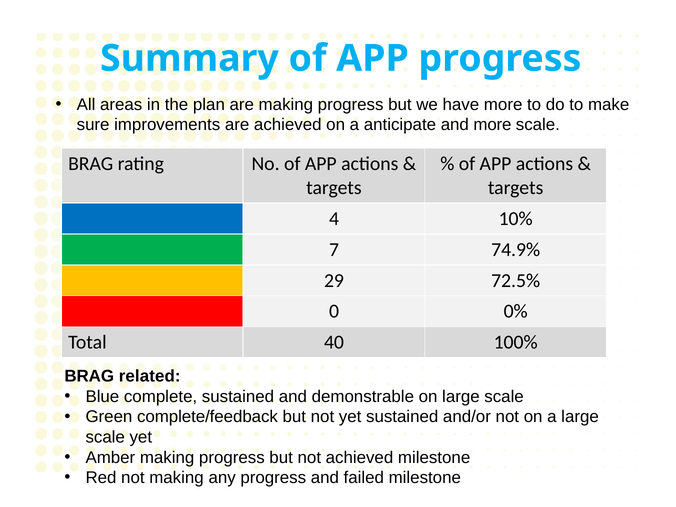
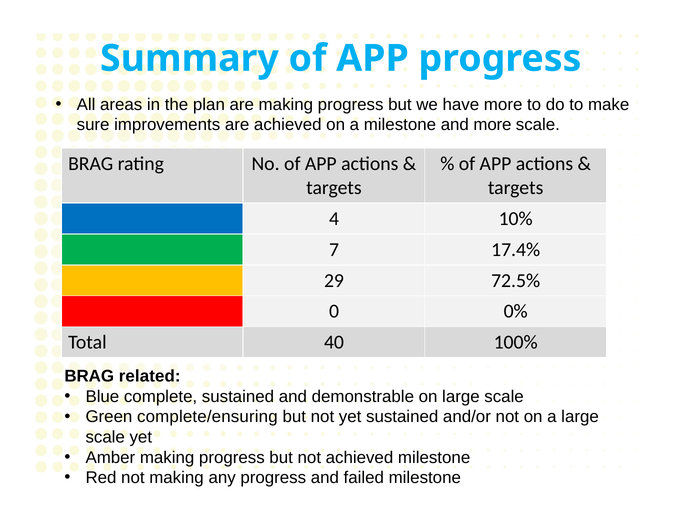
a anticipate: anticipate -> milestone (400, 125)
74.9%: 74.9% -> 17.4% (516, 250)
complete/feedback: complete/feedback -> complete/ensuring (207, 417)
